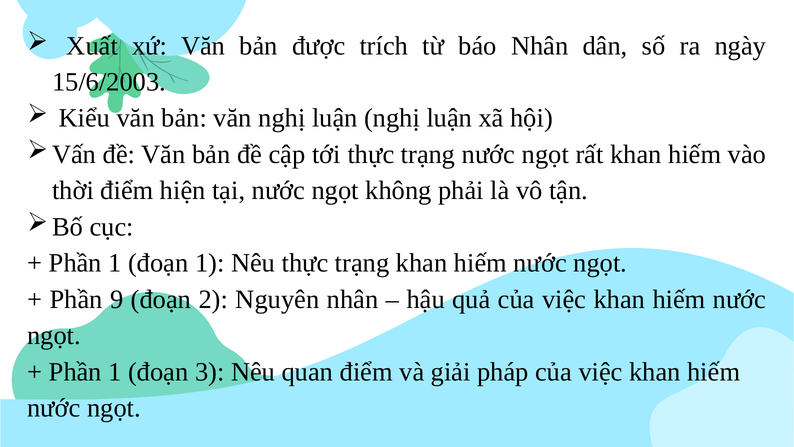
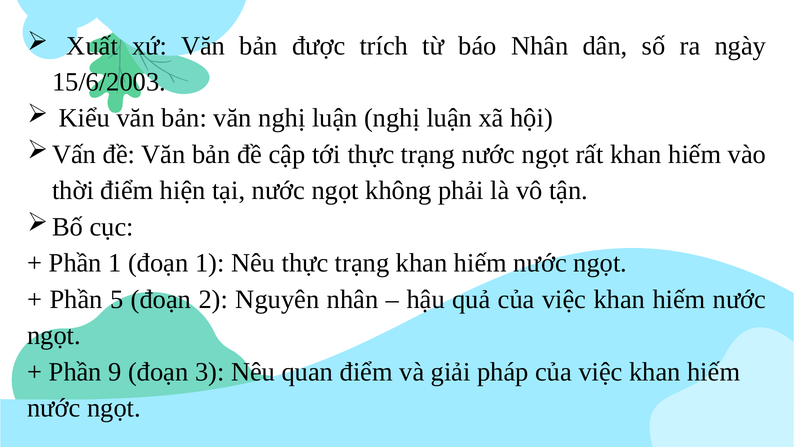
9: 9 -> 5 (117, 299)
1: 1 -> 9 (115, 372)
